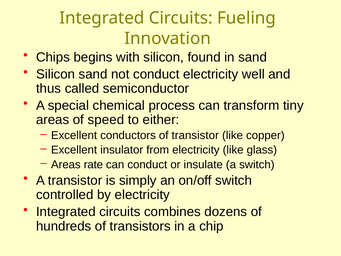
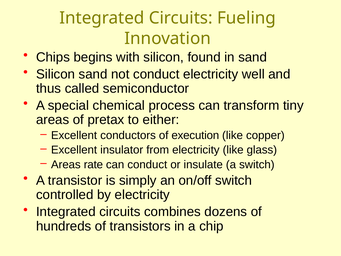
speed: speed -> pretax (106, 120)
of transistor: transistor -> execution (195, 135)
